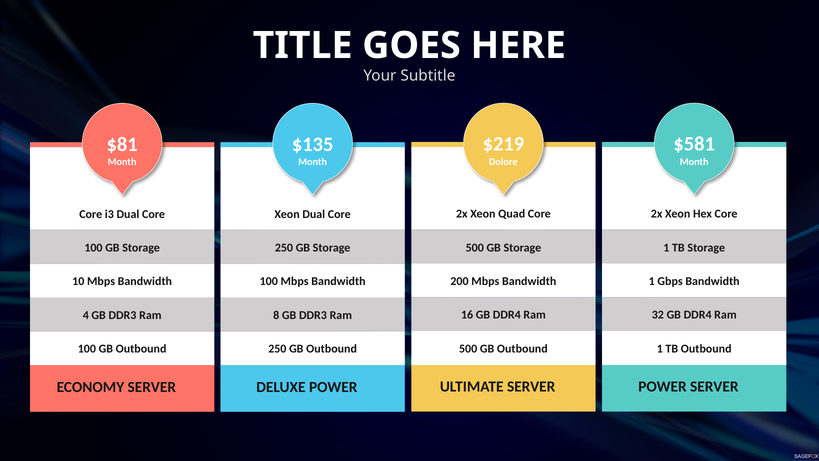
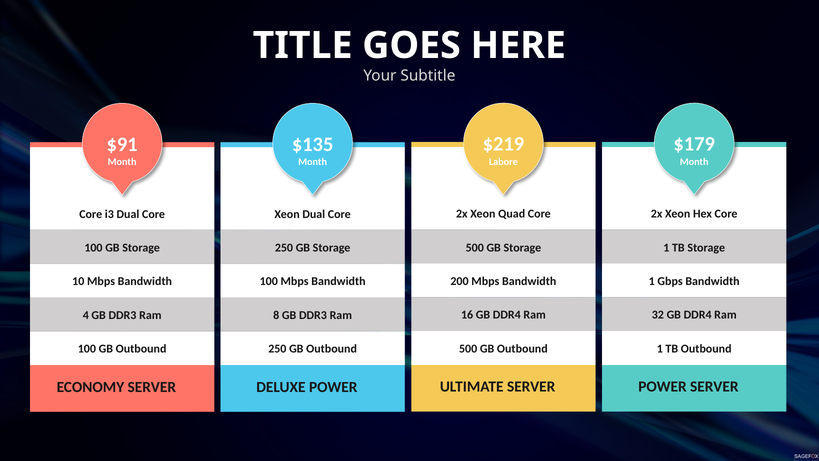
$581: $581 -> $179 (694, 144)
$81: $81 -> $91 (122, 144)
Dolore: Dolore -> Labore (503, 162)
